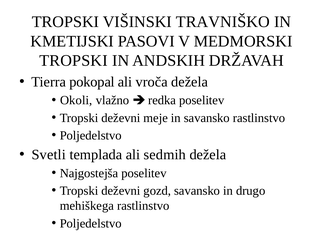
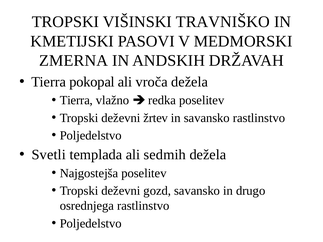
TROPSKI: TROPSKI -> ZMERNA (74, 61)
Okoli: Okoli -> Tierra (76, 100)
meje: meje -> žrtev (156, 118)
mehiškega: mehiškega -> osrednjega (87, 206)
